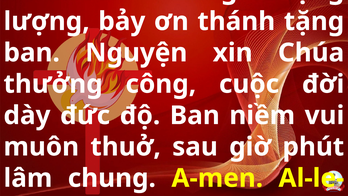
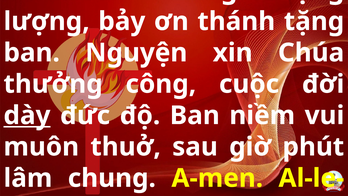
dày underline: none -> present (27, 115)
